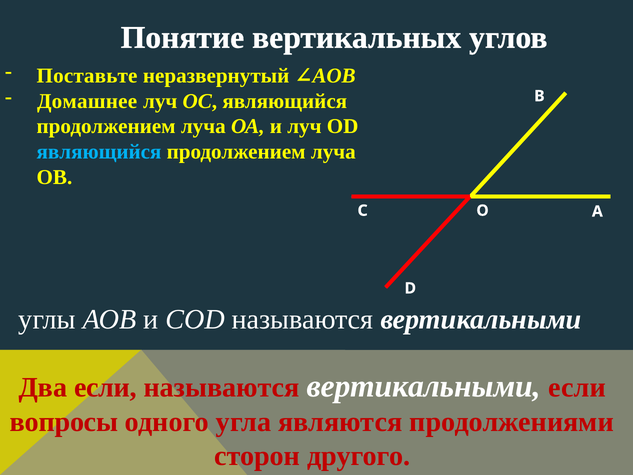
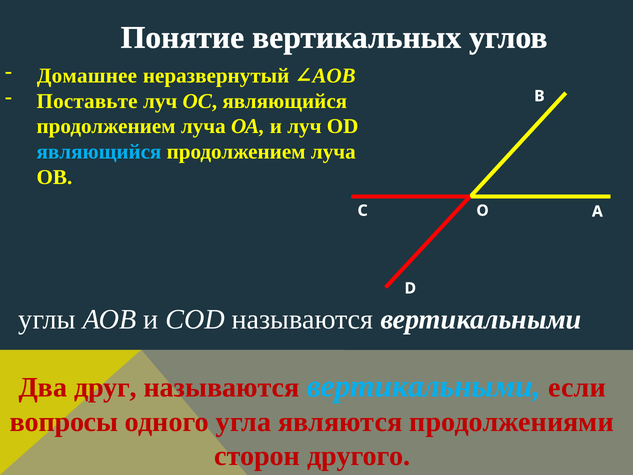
Поставьте: Поставьте -> Домашнее (87, 76)
Домашнее: Домашнее -> Поставьте (87, 101)
Два если: если -> друг (105, 387)
вертикальными colour: white -> light blue (424, 386)
